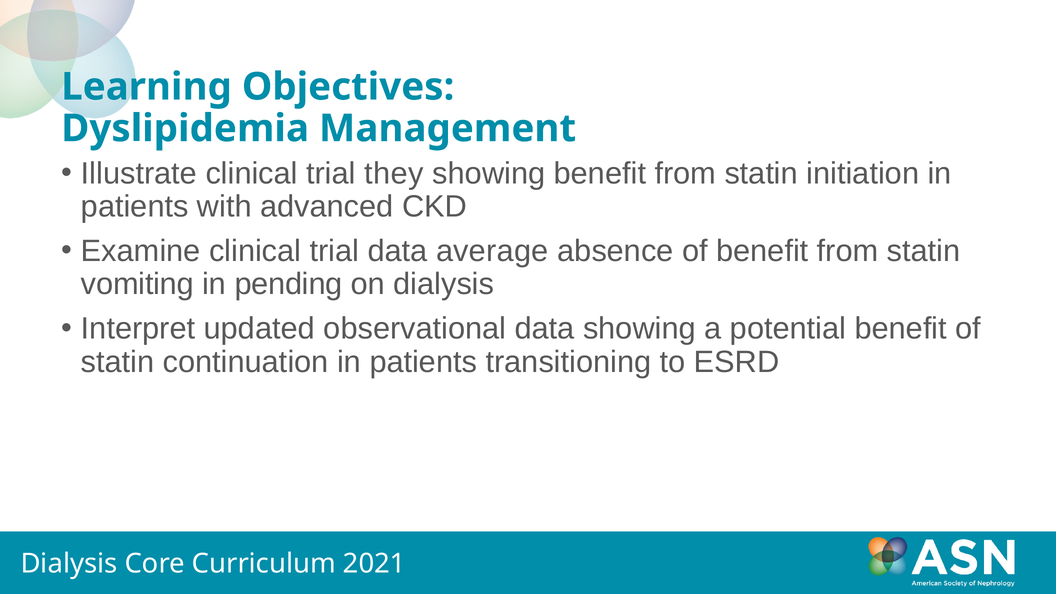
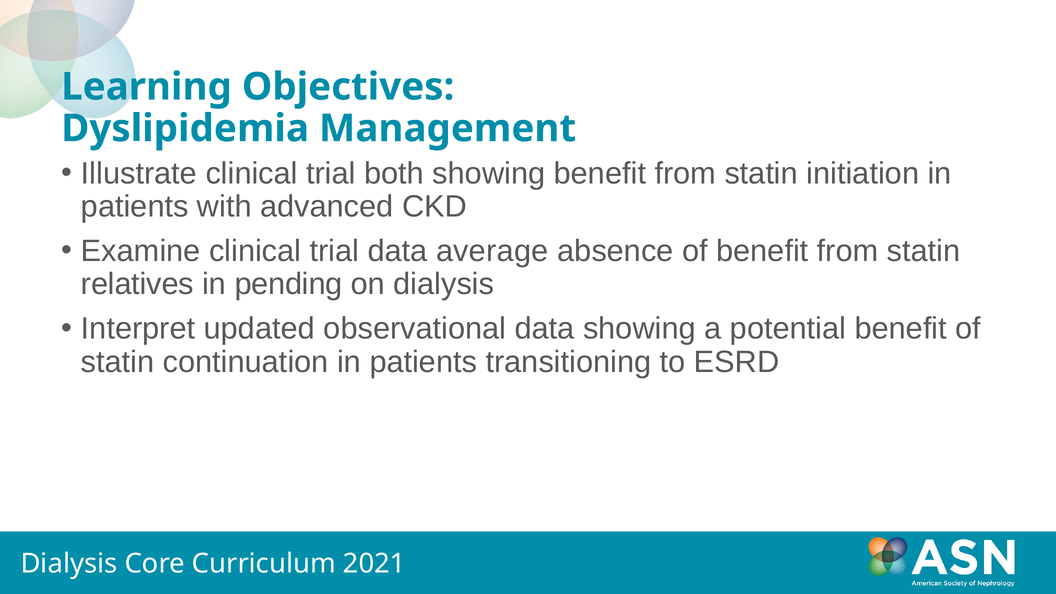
they: they -> both (394, 173)
vomiting: vomiting -> relatives (137, 284)
